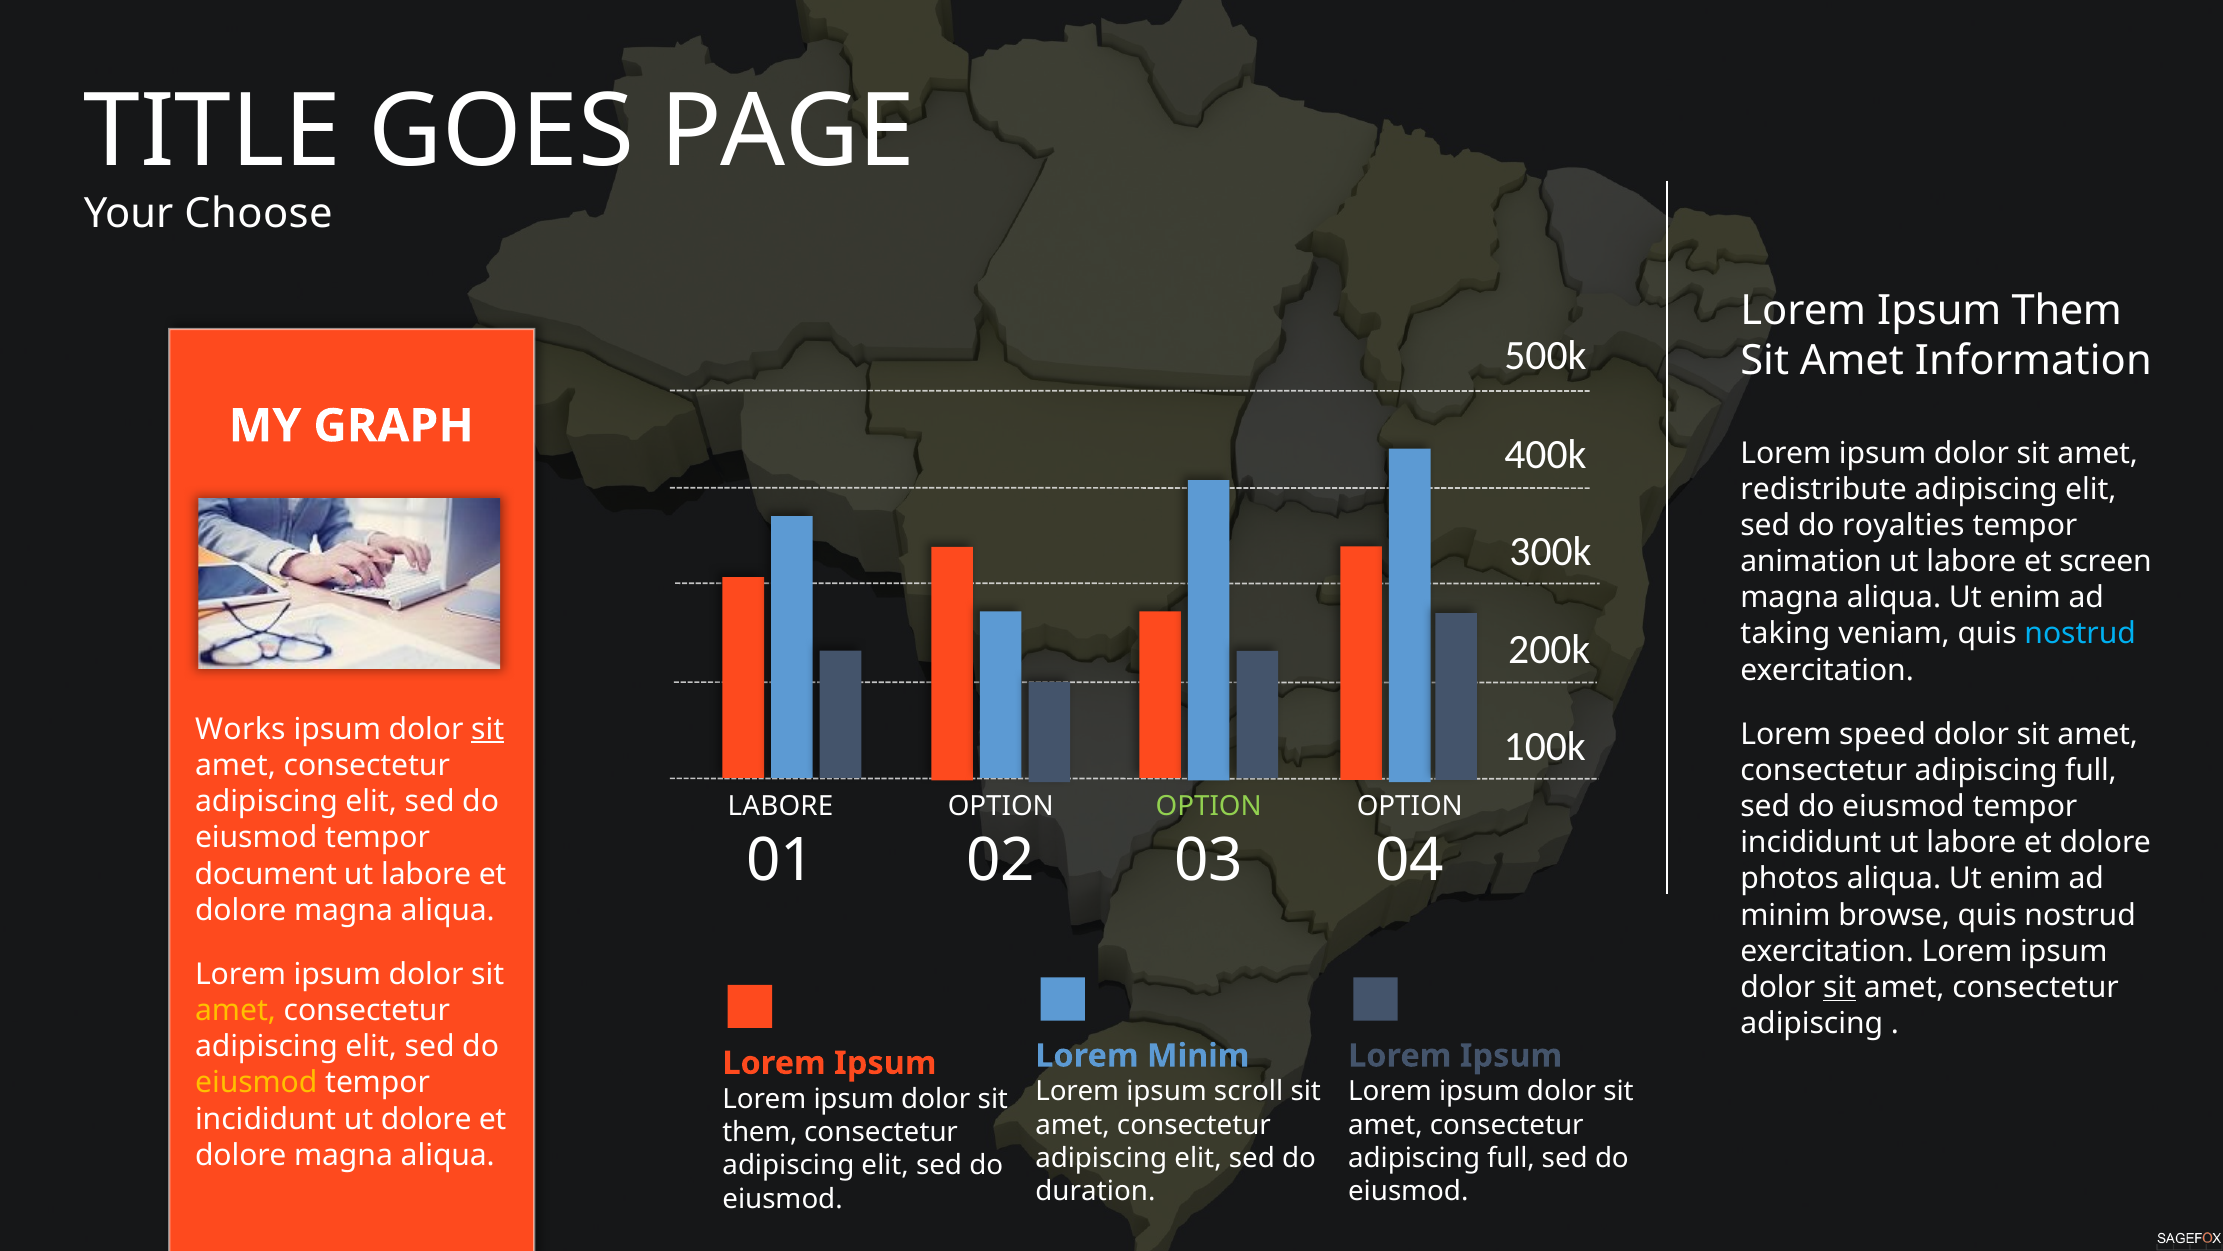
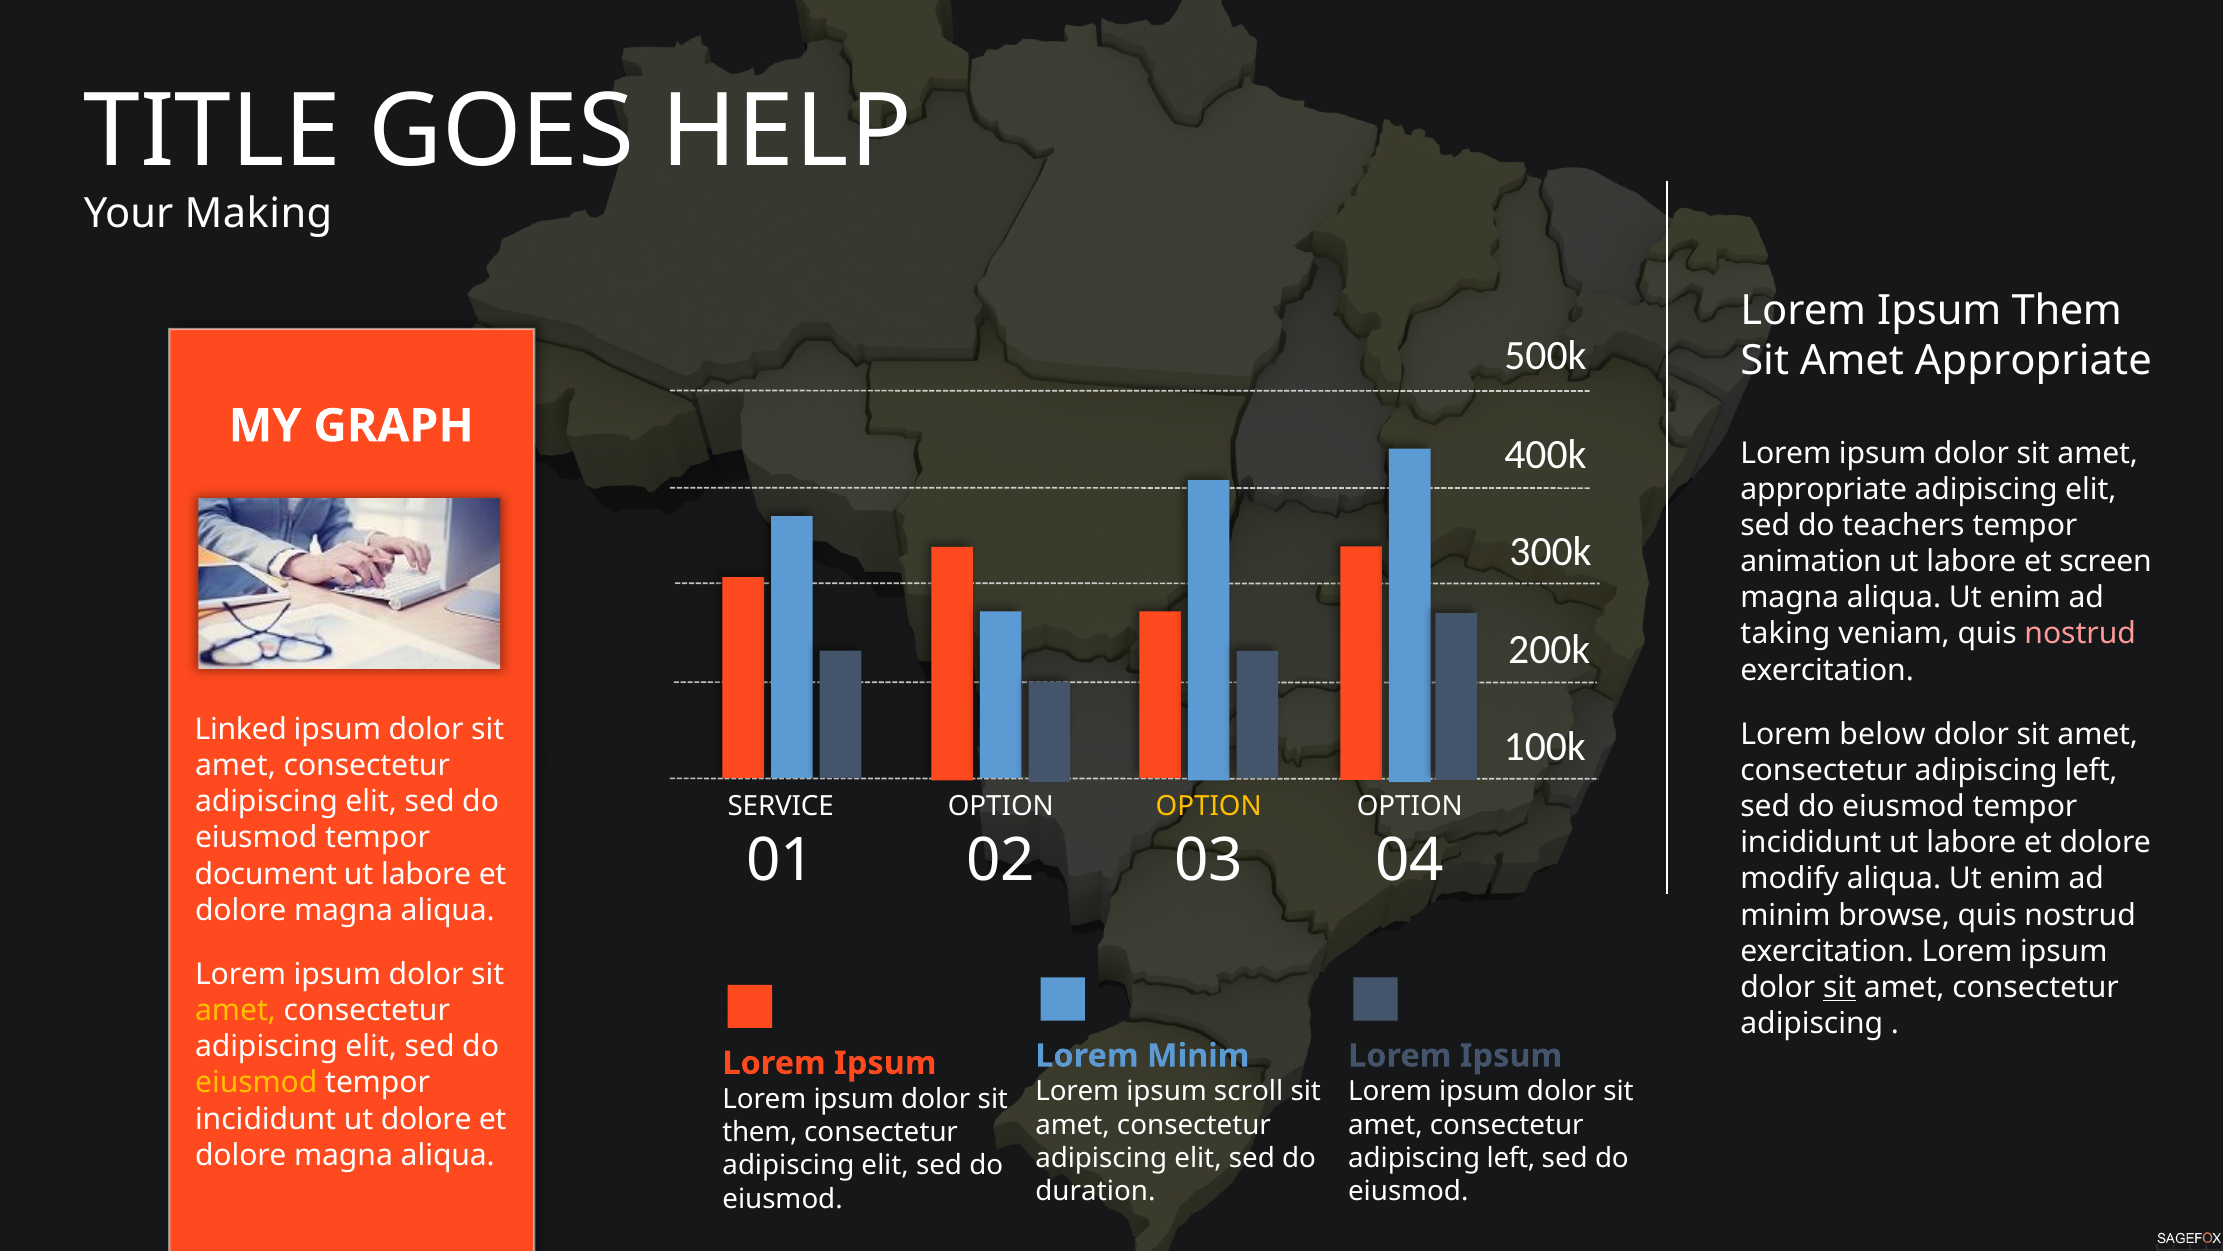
PAGE: PAGE -> HELP (787, 132)
Choose: Choose -> Making (259, 214)
Information: Information -> Appropriate (2033, 361)
redistribute: redistribute -> appropriate (1824, 489)
royalties: royalties -> teachers (1903, 525)
nostrud colour: light blue -> pink (2080, 634)
Works: Works -> Linked (241, 729)
sit underline: present -> none (488, 729)
speed: speed -> below (1882, 734)
full: full -> left (2091, 770)
LABORE: LABORE -> SERVICE (781, 806)
OPTION colour: light green -> yellow (1209, 805)
photos: photos -> modify (1790, 879)
full: full -> left (1511, 1158)
